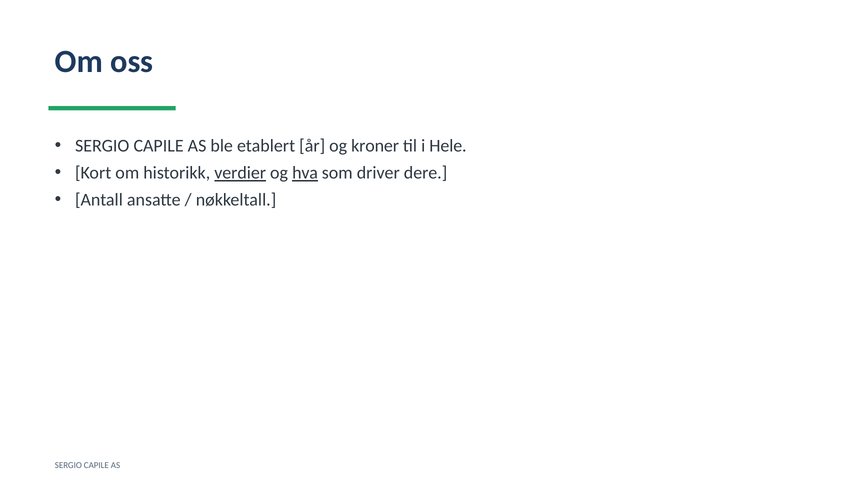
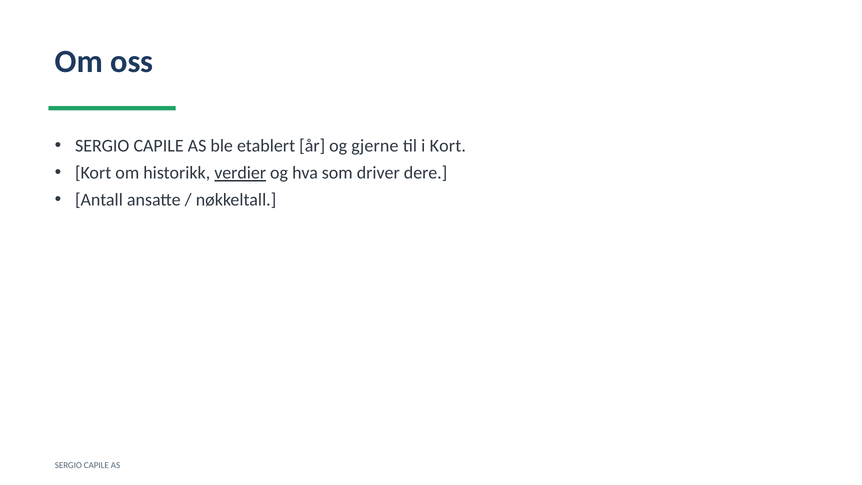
kroner: kroner -> gjerne (375, 146)
i Hele: Hele -> Kort (448, 146)
hva underline: present -> none (305, 173)
